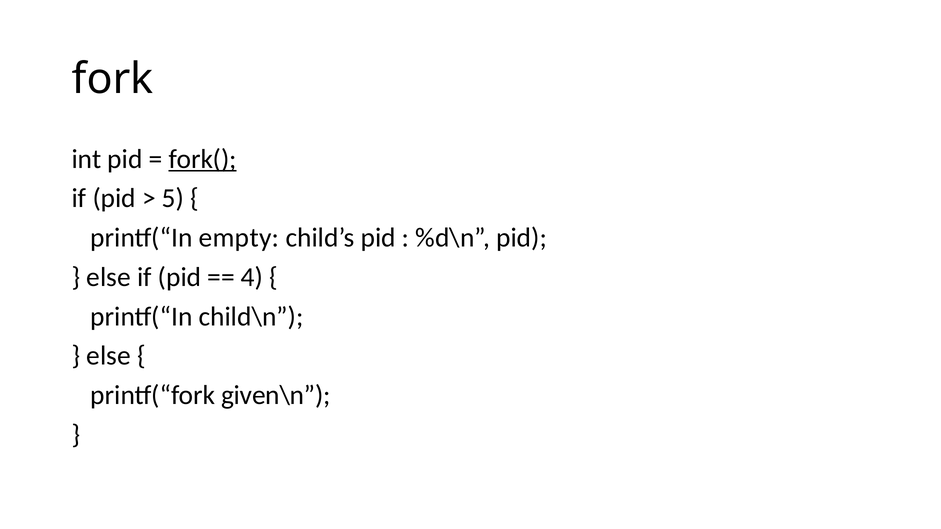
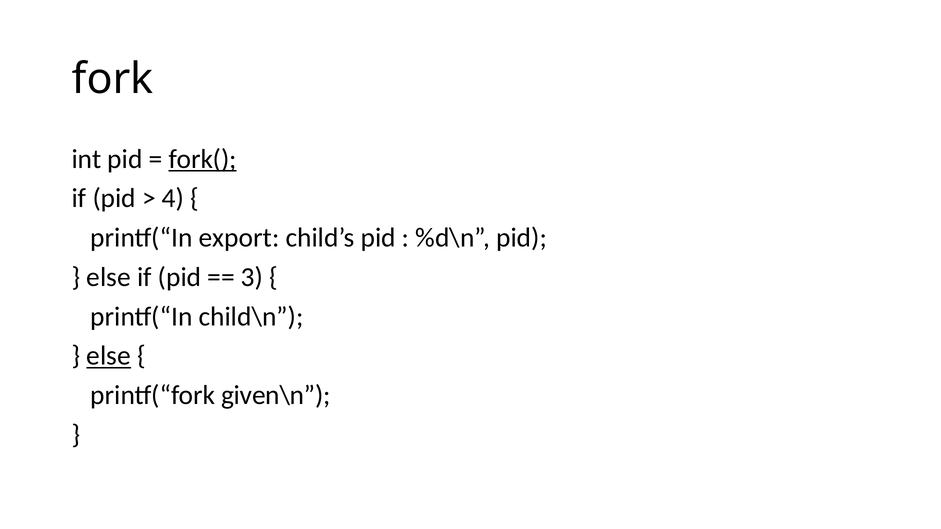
5: 5 -> 4 (173, 198)
empty: empty -> export (239, 238)
4: 4 -> 3 (252, 277)
else underline: none -> present (109, 356)
